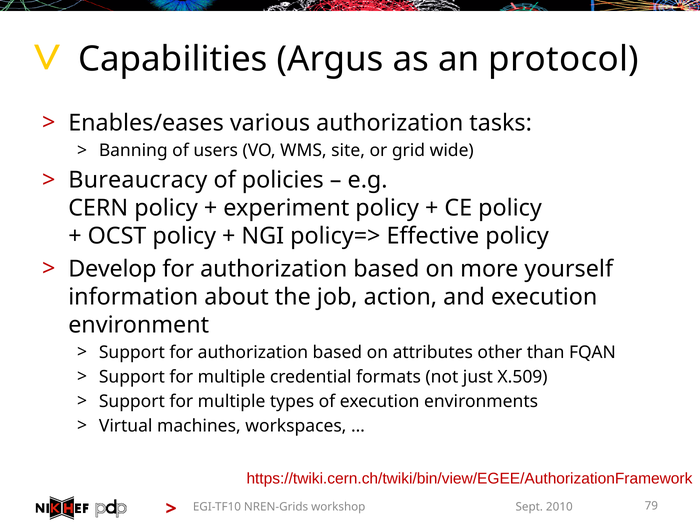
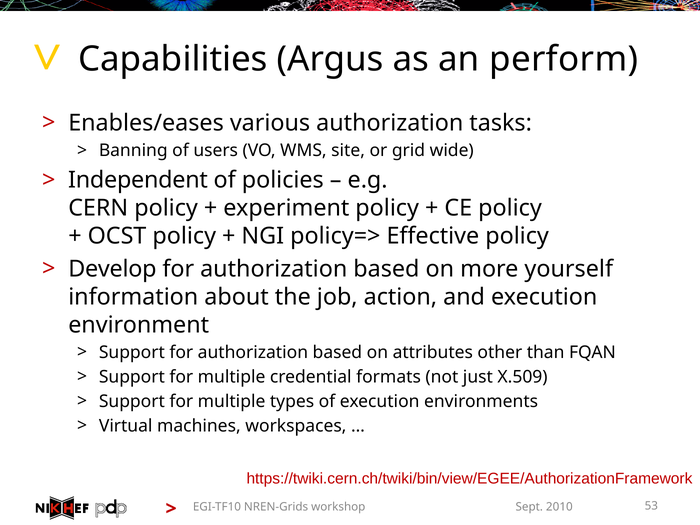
protocol: protocol -> perform (564, 59)
Bureaucracy: Bureaucracy -> Independent (138, 180)
79: 79 -> 53 (651, 506)
